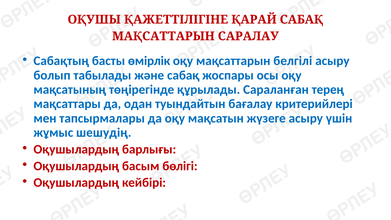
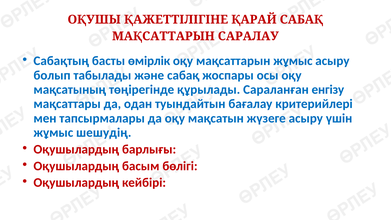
мақсаттарын белгілі: белгілі -> жұмыс (293, 61)
терең: терең -> енгізу (328, 90)
